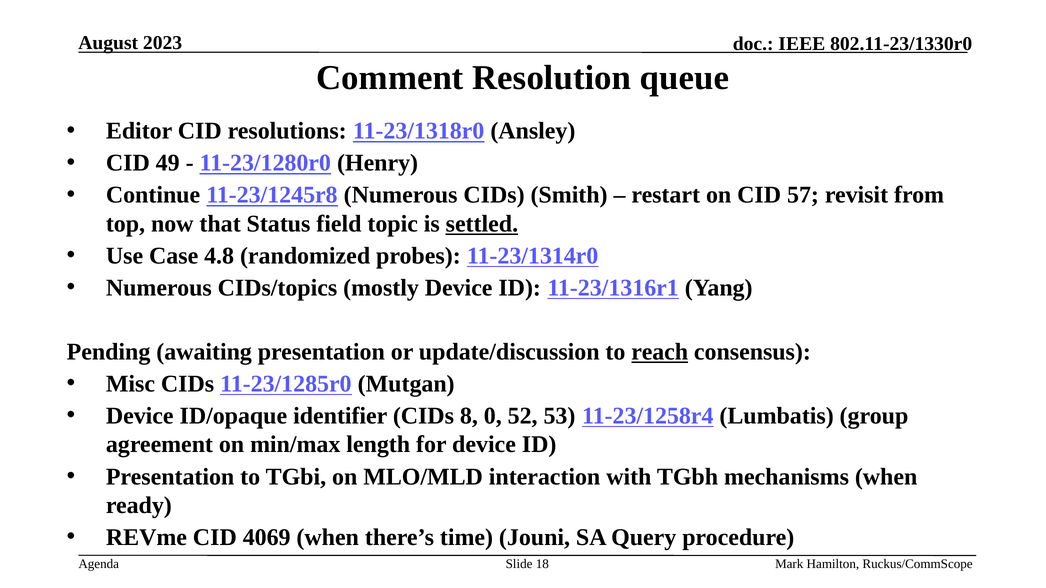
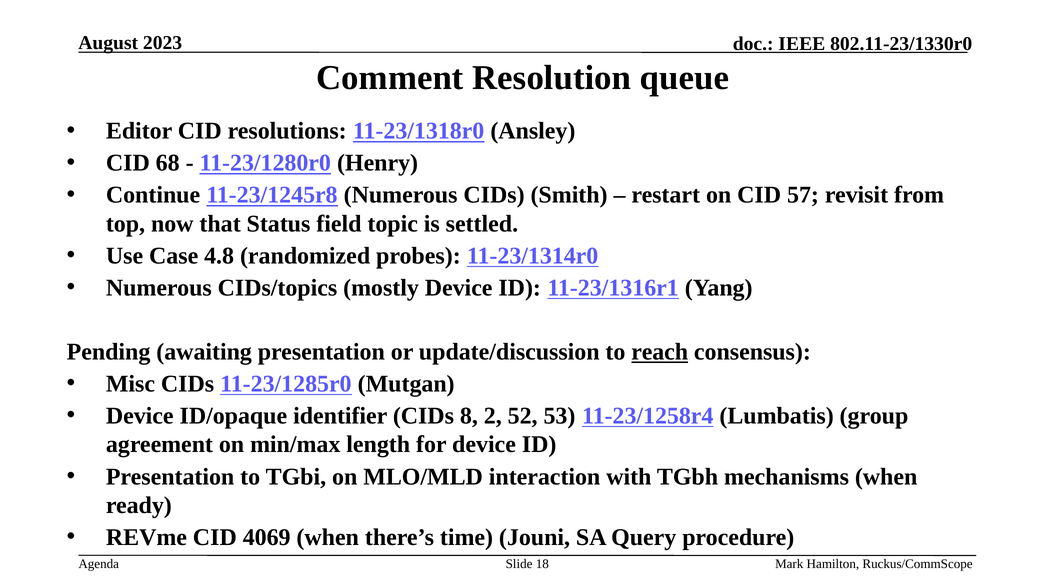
49: 49 -> 68 (168, 163)
settled underline: present -> none (482, 224)
0: 0 -> 2 (493, 416)
